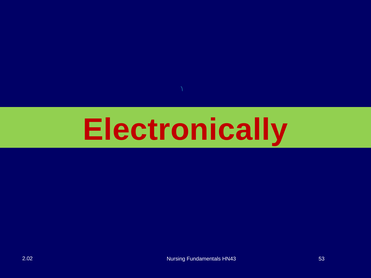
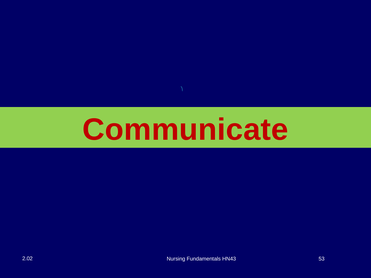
Electronically: Electronically -> Communicate (185, 130)
